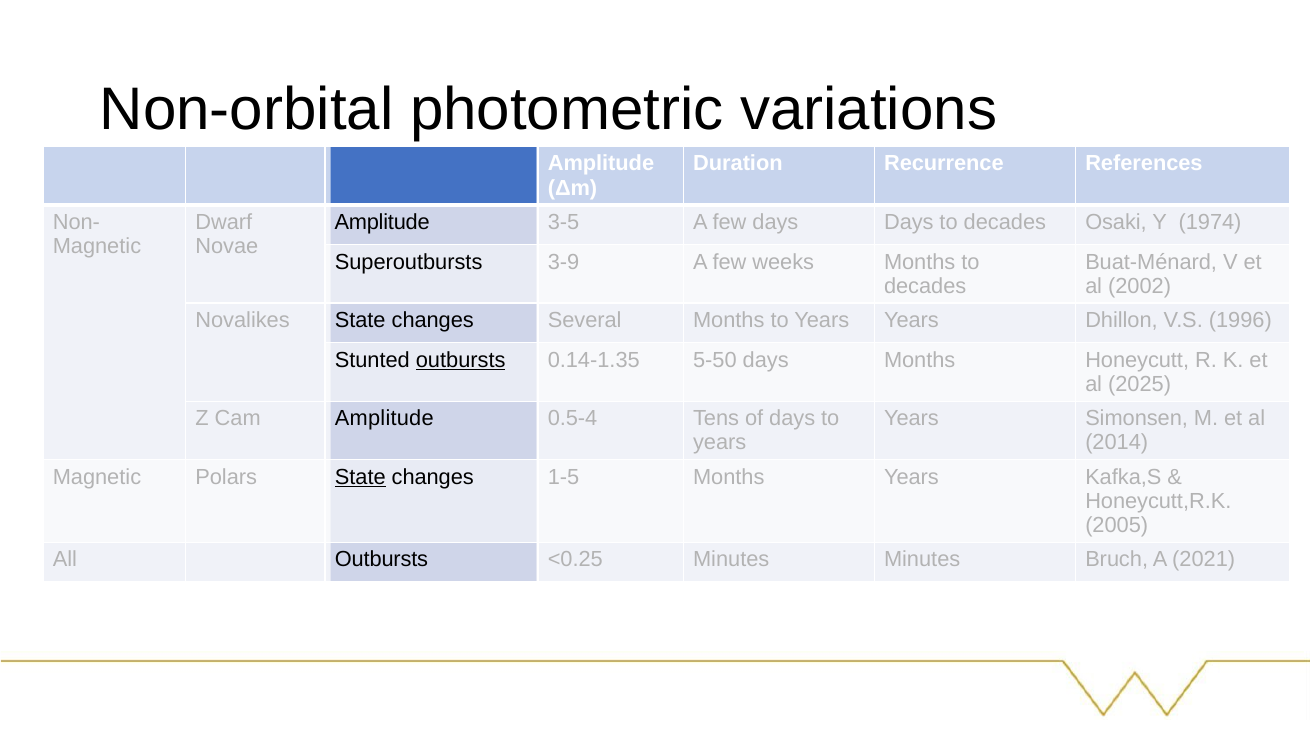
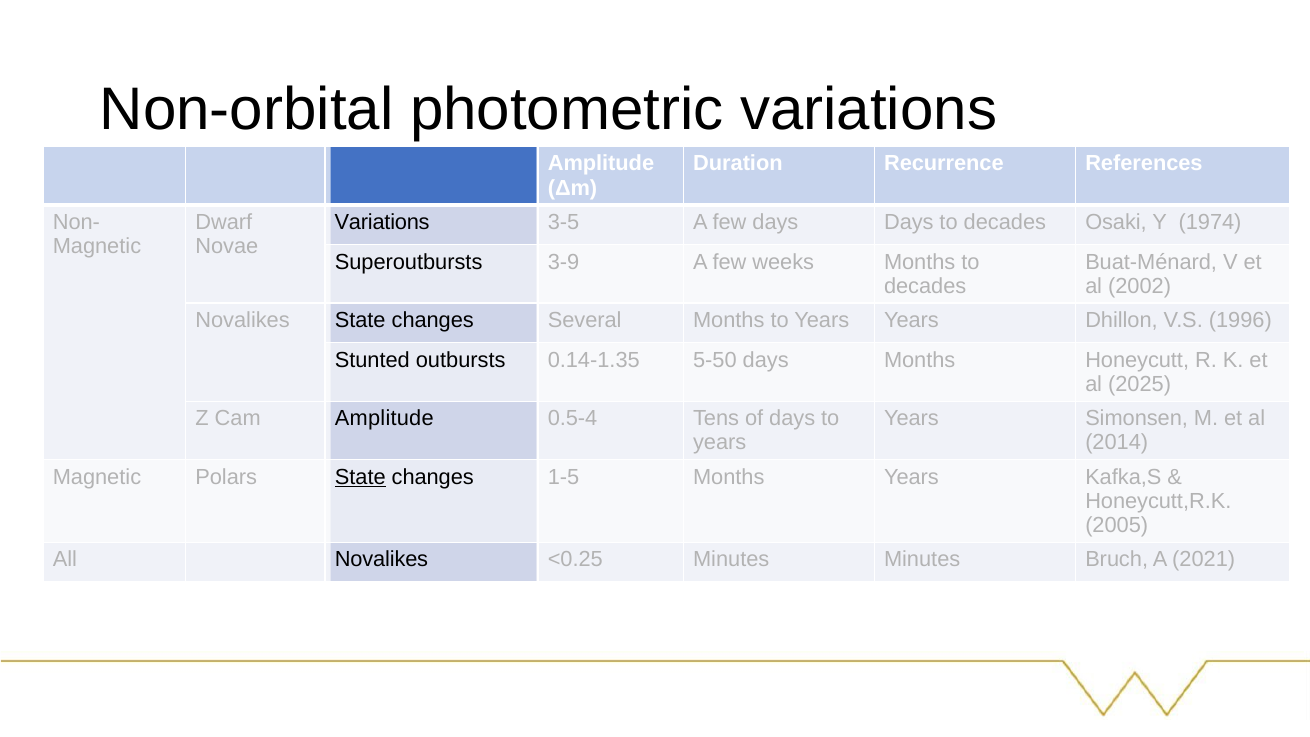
Amplitude: Amplitude -> Variations (382, 222)
outbursts underline: present -> none (461, 360)
Outbursts: Outbursts -> Novalikes (382, 559)
